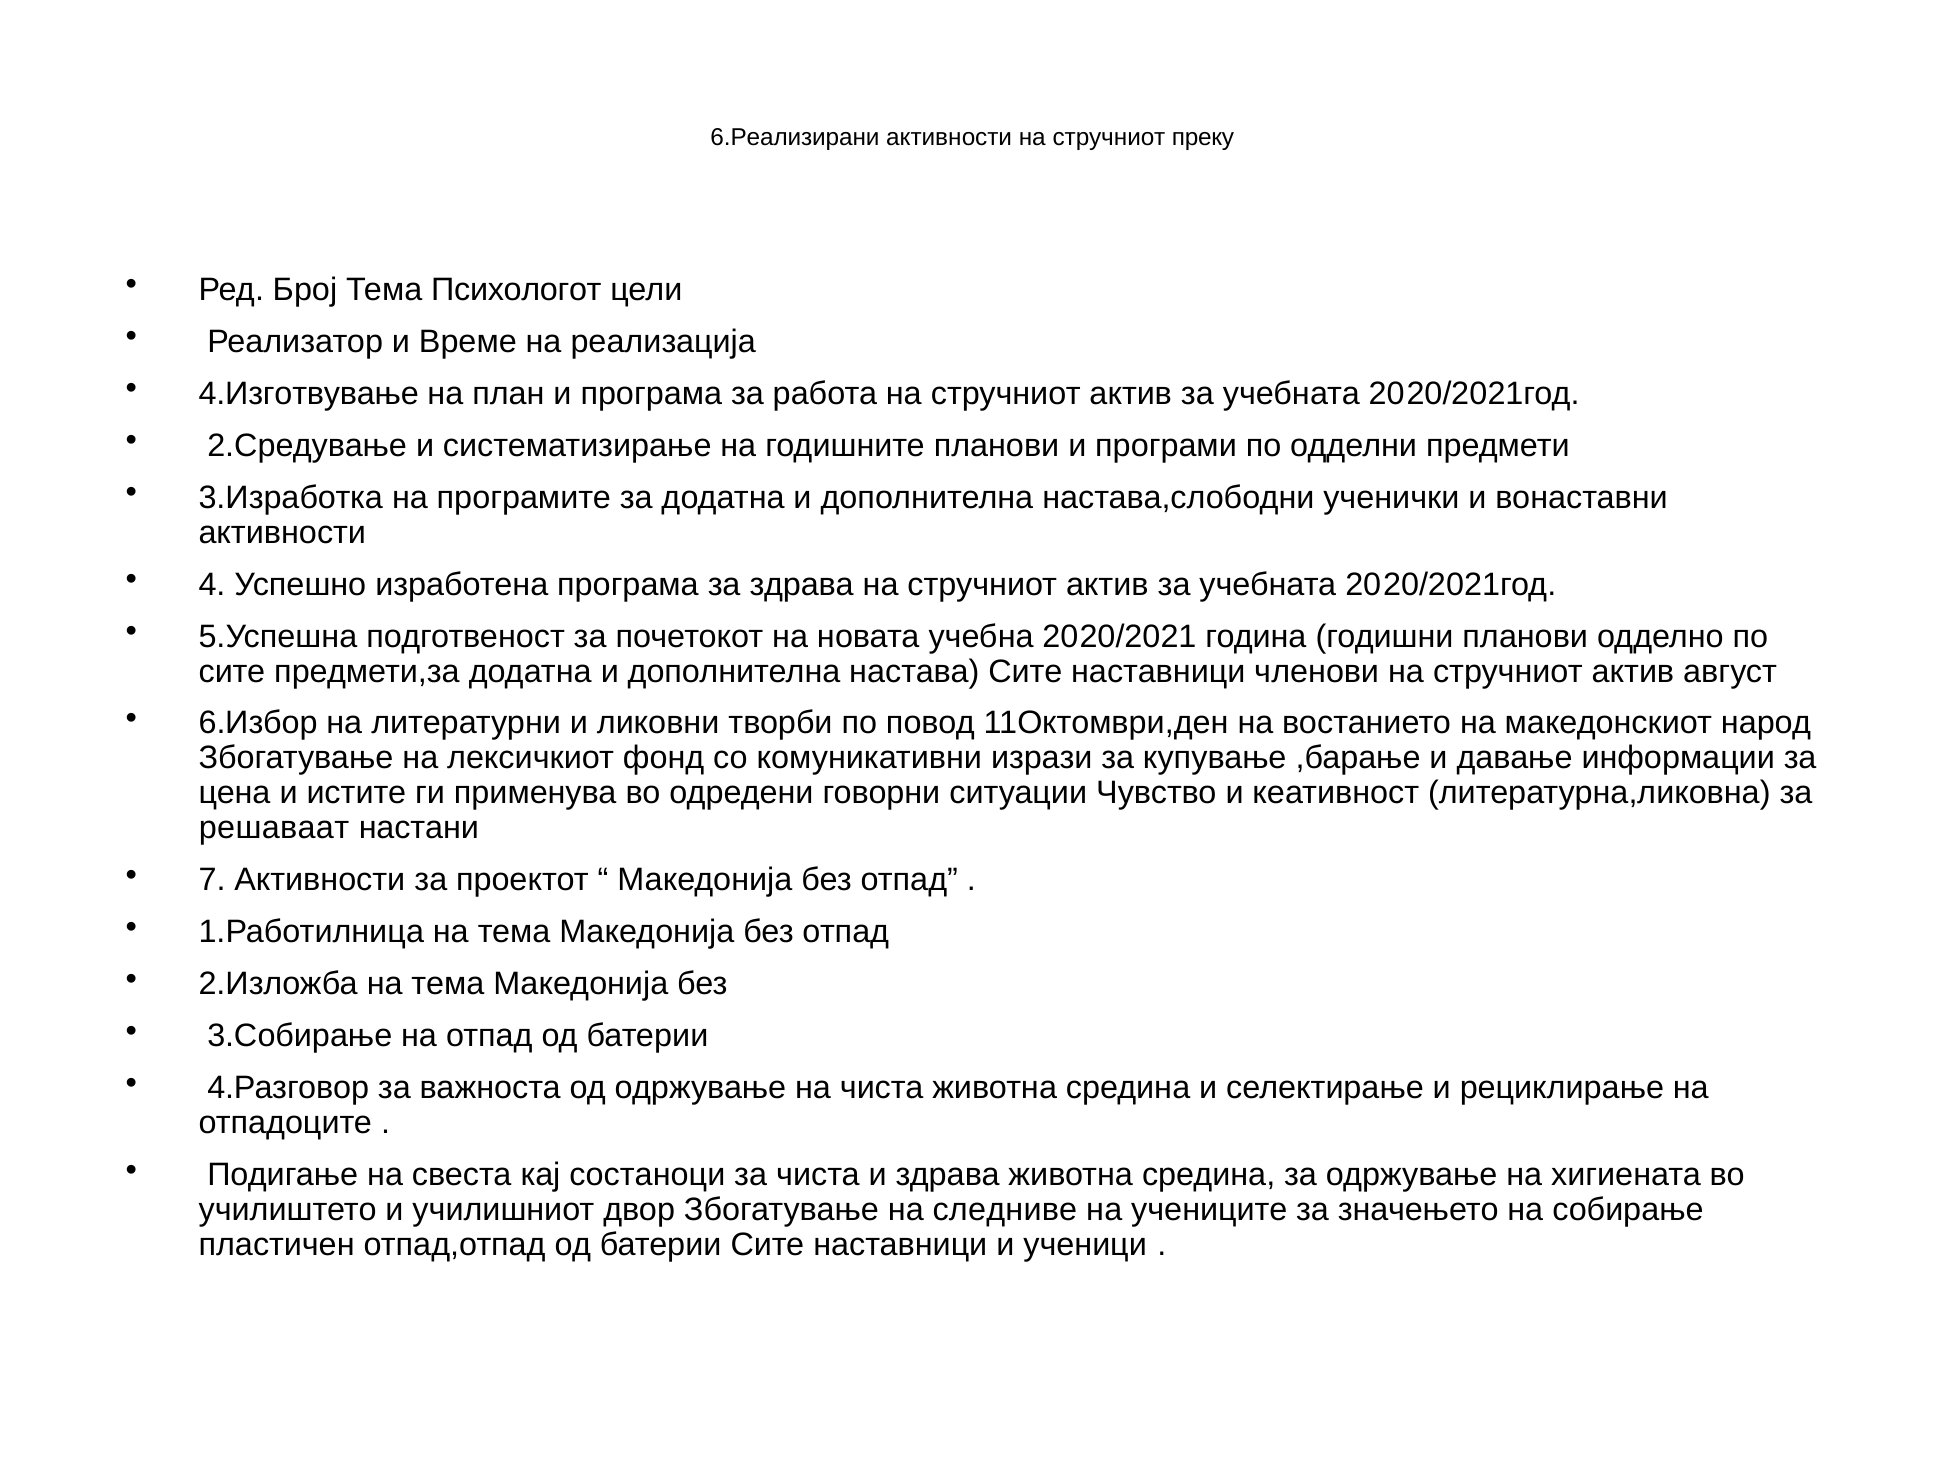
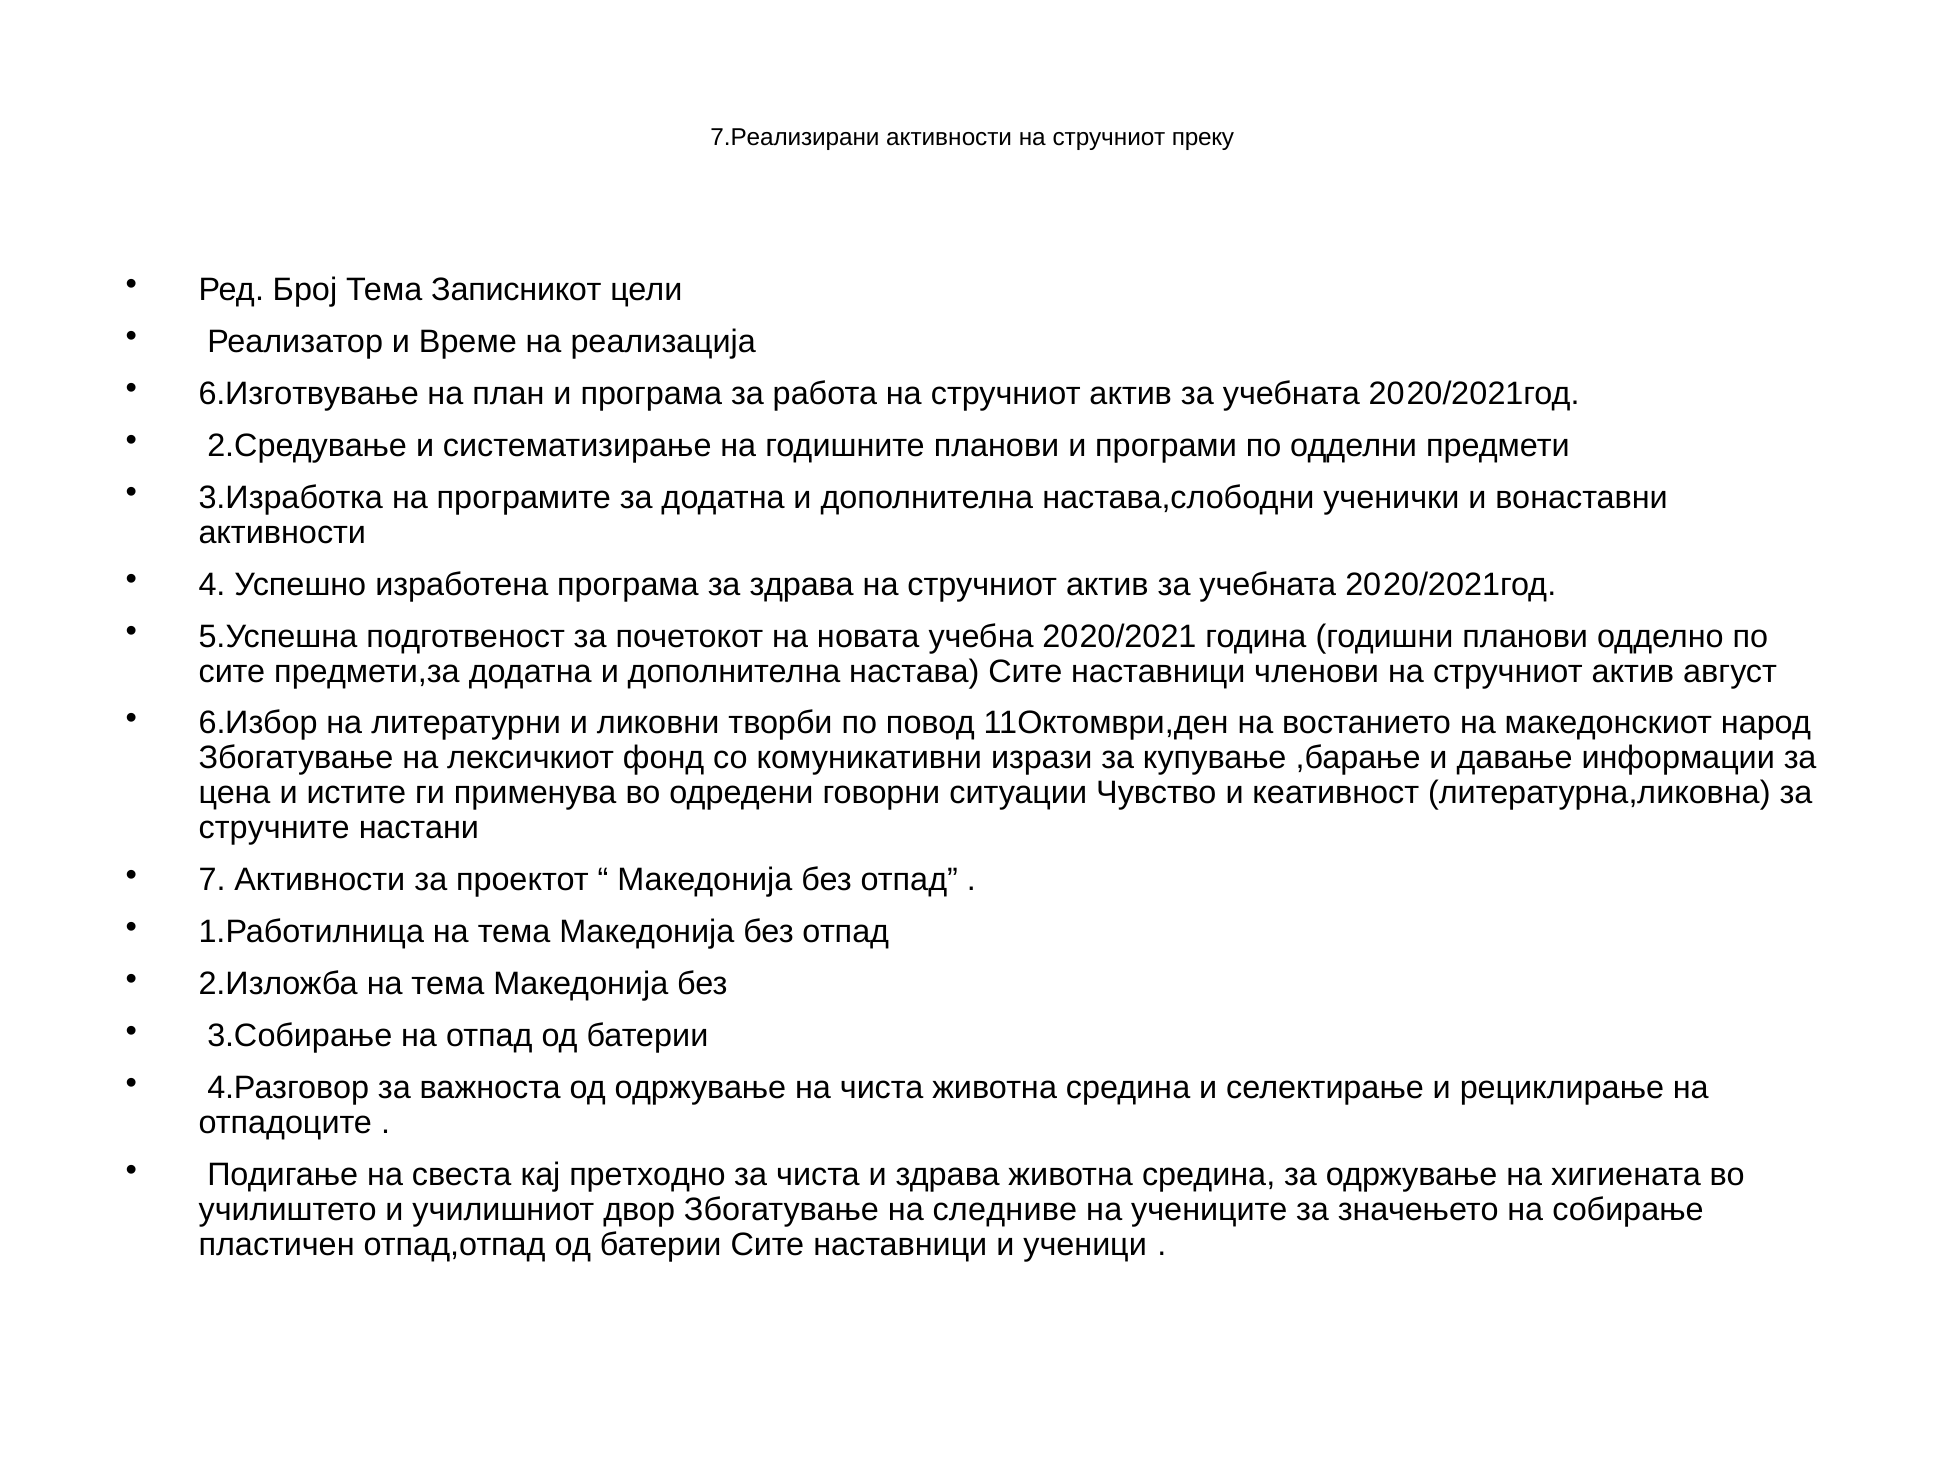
6.Реализирани: 6.Реализирани -> 7.Реализирани (795, 137)
Психологот: Психологот -> Записникот (516, 290)
4.Изготвување: 4.Изготвување -> 6.Изготвување (309, 394)
решаваат: решаваат -> стручните (274, 828)
состаноци: состаноци -> претходно (647, 1175)
